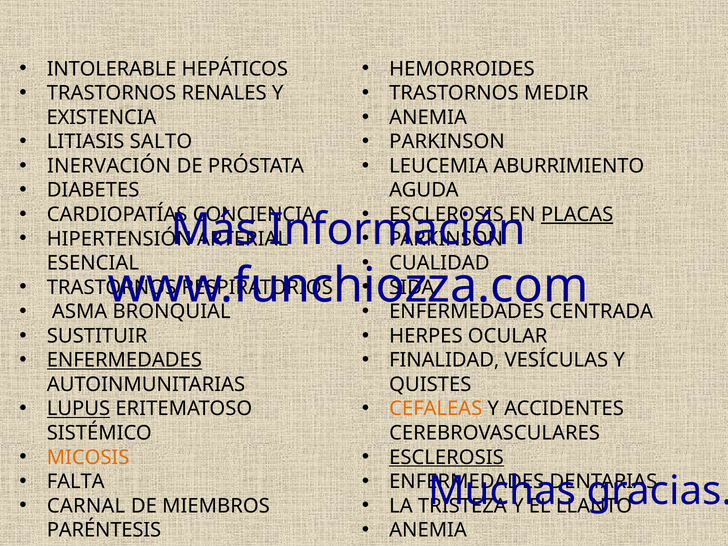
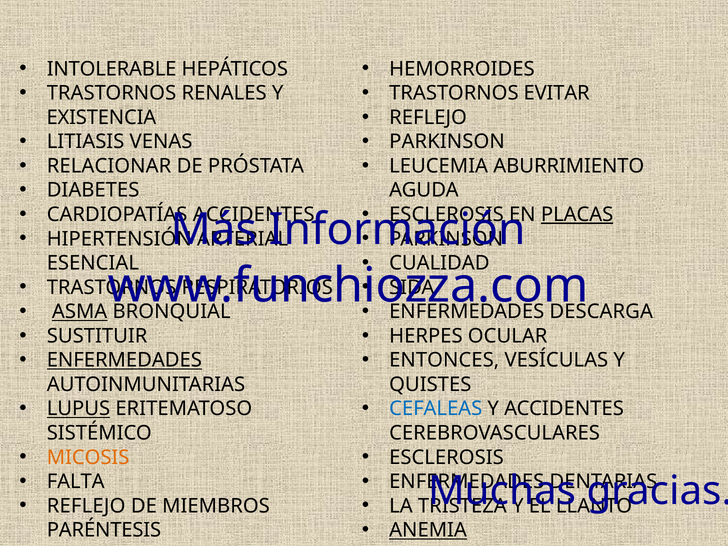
MEDIR: MEDIR -> EVITAR (557, 93)
ANEMIA: ANEMIA -> REFLEJO (428, 117)
SALTO: SALTO -> VENAS (161, 142)
INERVACIÓN: INERVACIÓN -> RELACIONAR (109, 166)
CARDIOPATÍAS CONCIENCIA: CONCIENCIA -> ACCIDENTES (254, 215)
ASMA underline: none -> present (80, 312)
CENTRADA: CENTRADA -> DESCARGA (601, 312)
FINALIDAD: FINALIDAD -> ENTONCES (444, 360)
CEFALEAS colour: orange -> blue (436, 409)
ESCLEROSIS underline: present -> none (446, 457)
CARNAL: CARNAL -> REFLEJO (86, 506)
ANEMIA underline: none -> present (428, 530)
